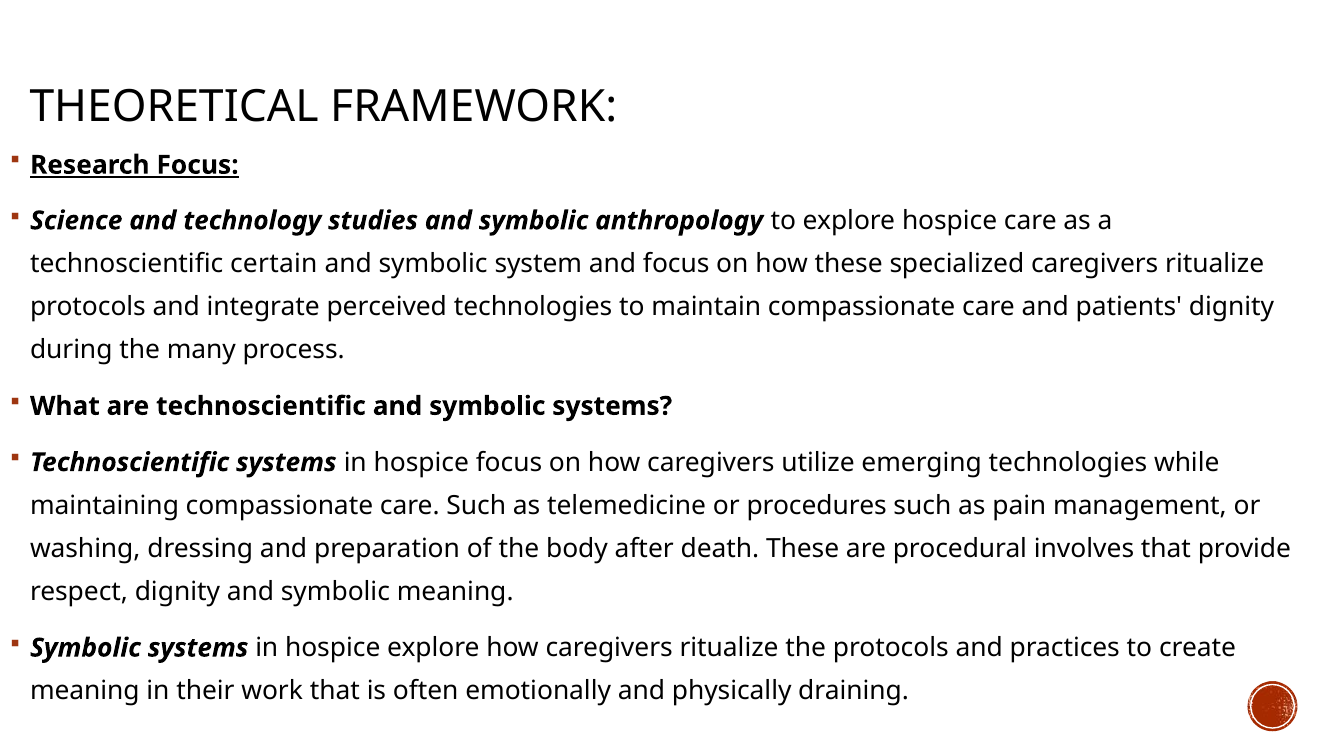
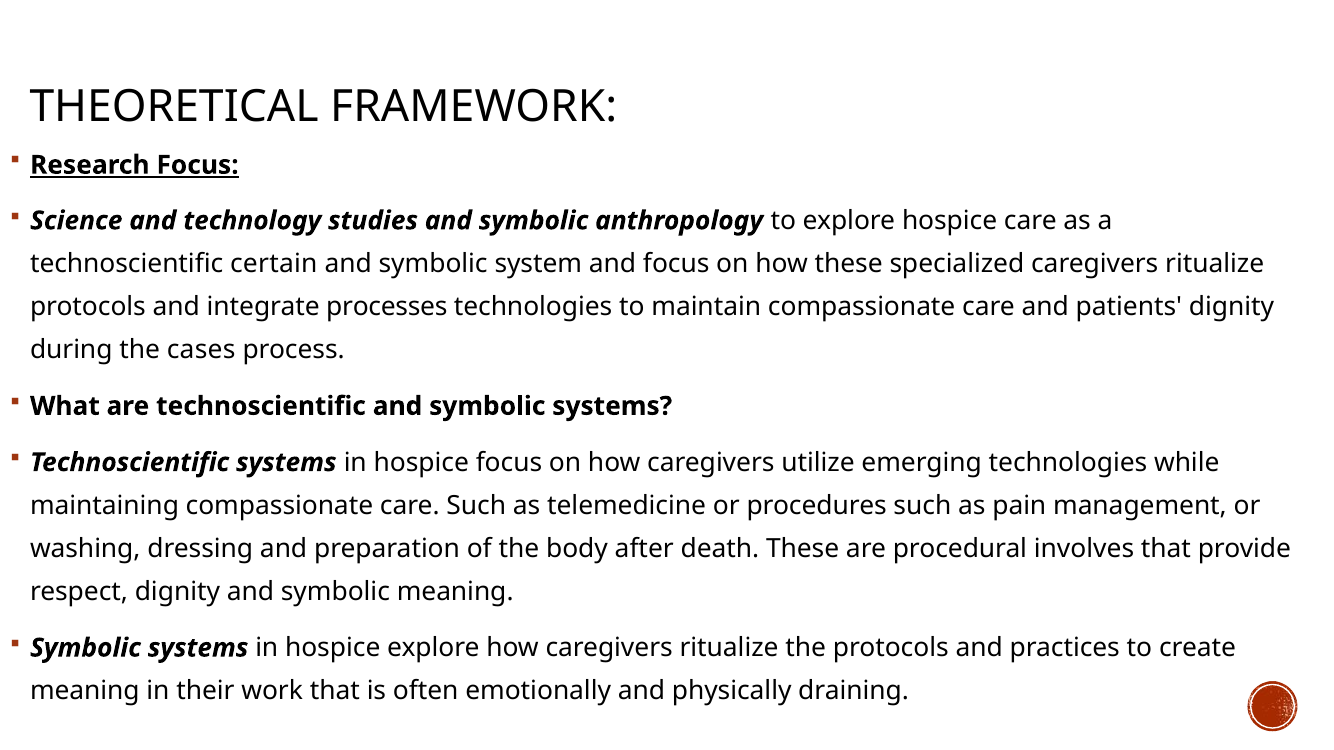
perceived: perceived -> processes (387, 307)
many: many -> cases (201, 350)
